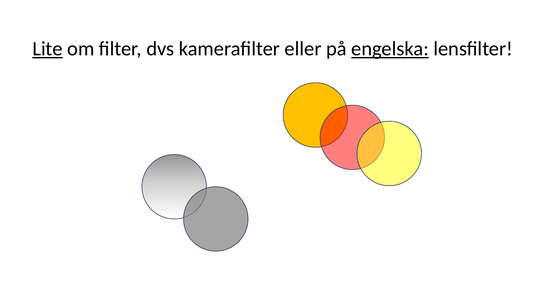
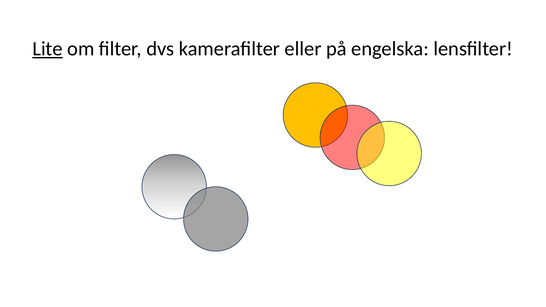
engelska underline: present -> none (390, 49)
